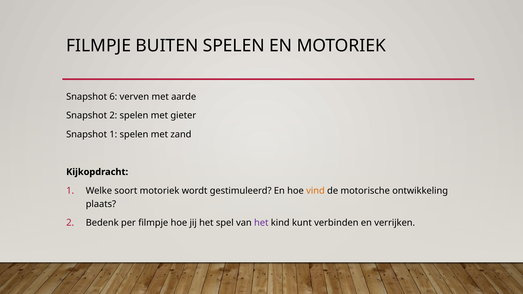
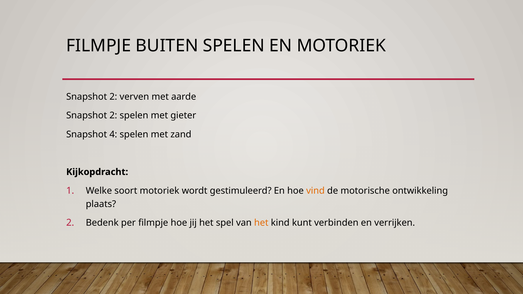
6: 6 -> 2 (113, 97)
Snapshot 1: 1 -> 4 (113, 134)
het colour: purple -> orange (261, 223)
